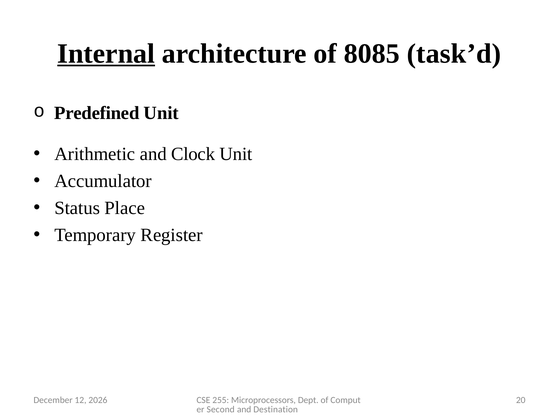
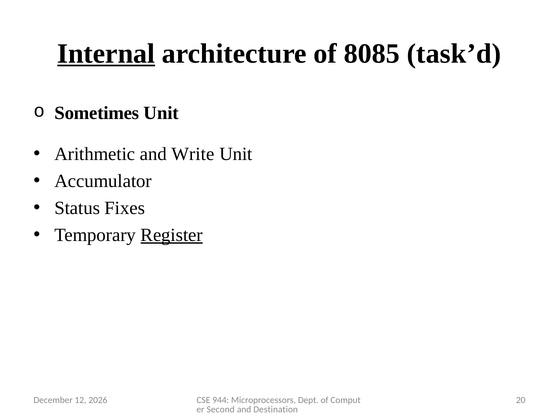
Predefined: Predefined -> Sometimes (97, 113)
Clock: Clock -> Write (193, 154)
Place: Place -> Fixes (125, 208)
Register underline: none -> present (172, 235)
255: 255 -> 944 (221, 400)
